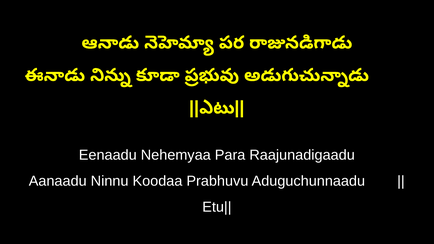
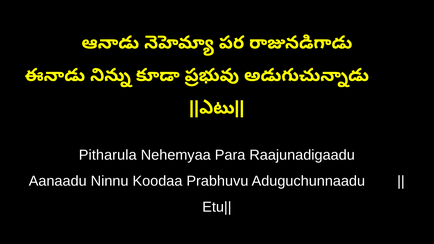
Eenaadu: Eenaadu -> Pitharula (108, 155)
